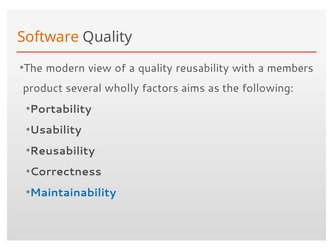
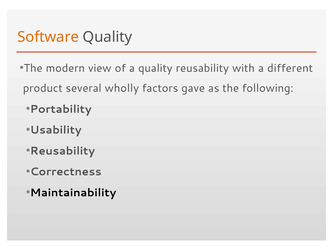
members: members -> different (290, 68)
aims: aims -> gave (193, 88)
Maintainability colour: blue -> black (73, 192)
